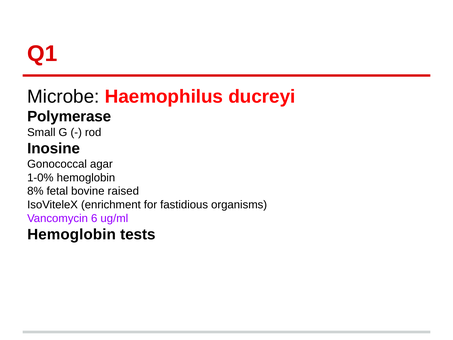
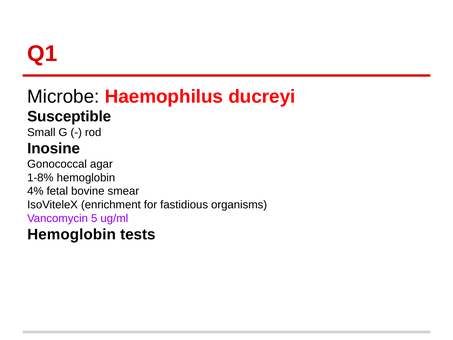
Polymerase: Polymerase -> Susceptible (69, 117)
1-0%: 1-0% -> 1-8% (40, 177)
8%: 8% -> 4% (35, 191)
raised: raised -> smear (123, 191)
6: 6 -> 5 (94, 218)
